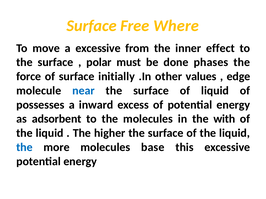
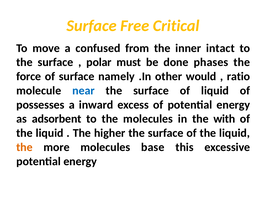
Where: Where -> Critical (176, 26)
a excessive: excessive -> confused (98, 48)
effect: effect -> intact (220, 48)
initially: initially -> namely (117, 77)
values: values -> would (201, 77)
edge: edge -> ratio (238, 77)
the colour: blue -> orange (24, 148)
